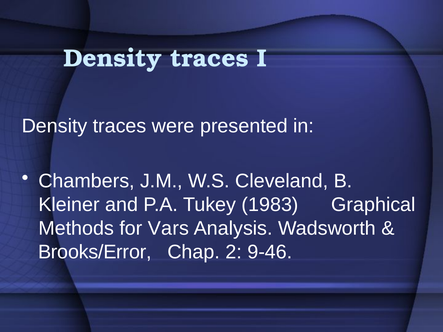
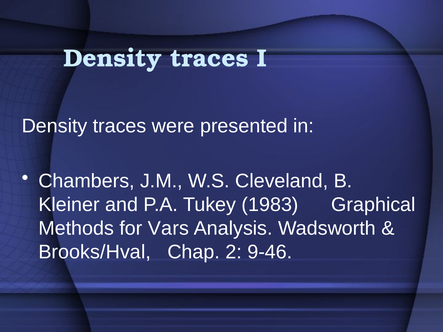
Brooks/Error: Brooks/Error -> Brooks/Hval (95, 252)
